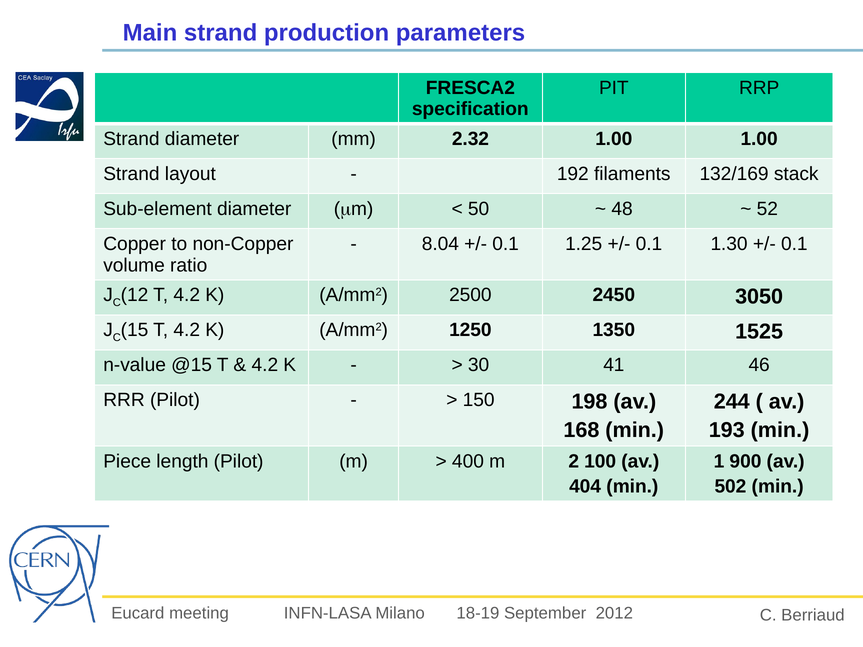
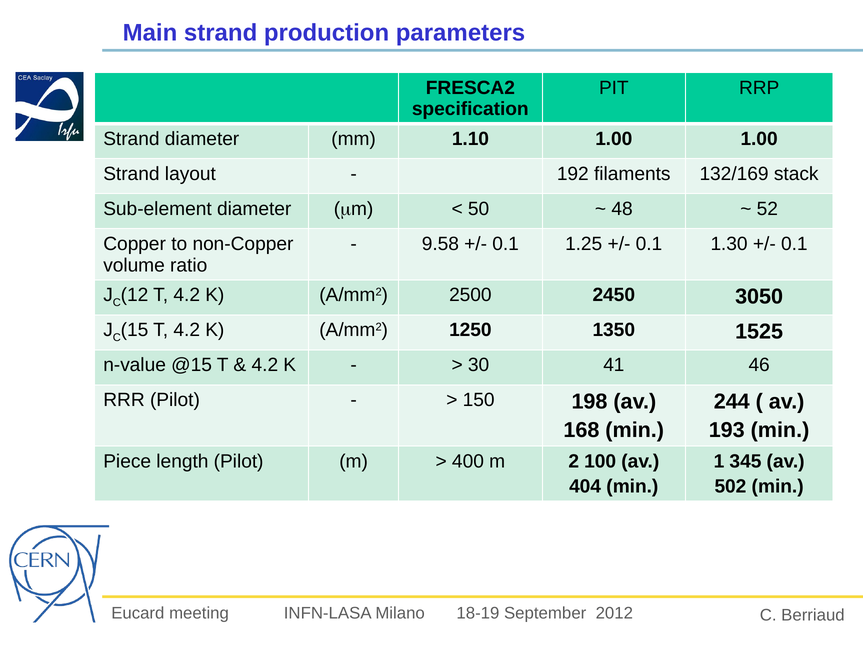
2.32: 2.32 -> 1.10 (470, 139)
8.04: 8.04 -> 9.58 (440, 244)
900: 900 -> 345 (745, 462)
